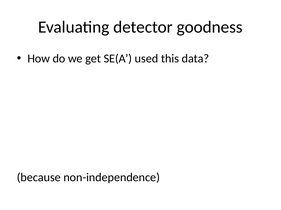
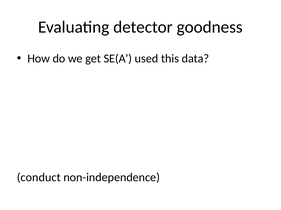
because: because -> conduct (39, 178)
